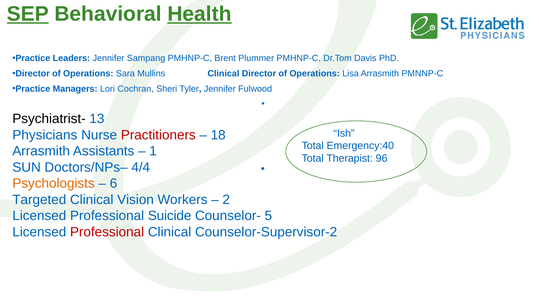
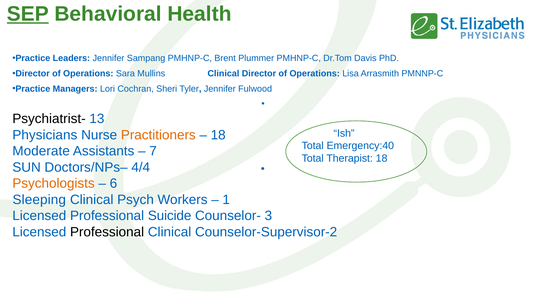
Health underline: present -> none (199, 14)
Practitioners colour: red -> orange (158, 135)
Arrasmith: Arrasmith -> Moderate (41, 151)
1: 1 -> 7 (153, 151)
Therapist 96: 96 -> 18 (382, 159)
Targeted: Targeted -> Sleeping (39, 200)
Vision: Vision -> Psych (136, 200)
2: 2 -> 1 (226, 200)
5: 5 -> 3 (268, 216)
Professional colour: red -> black (107, 232)
